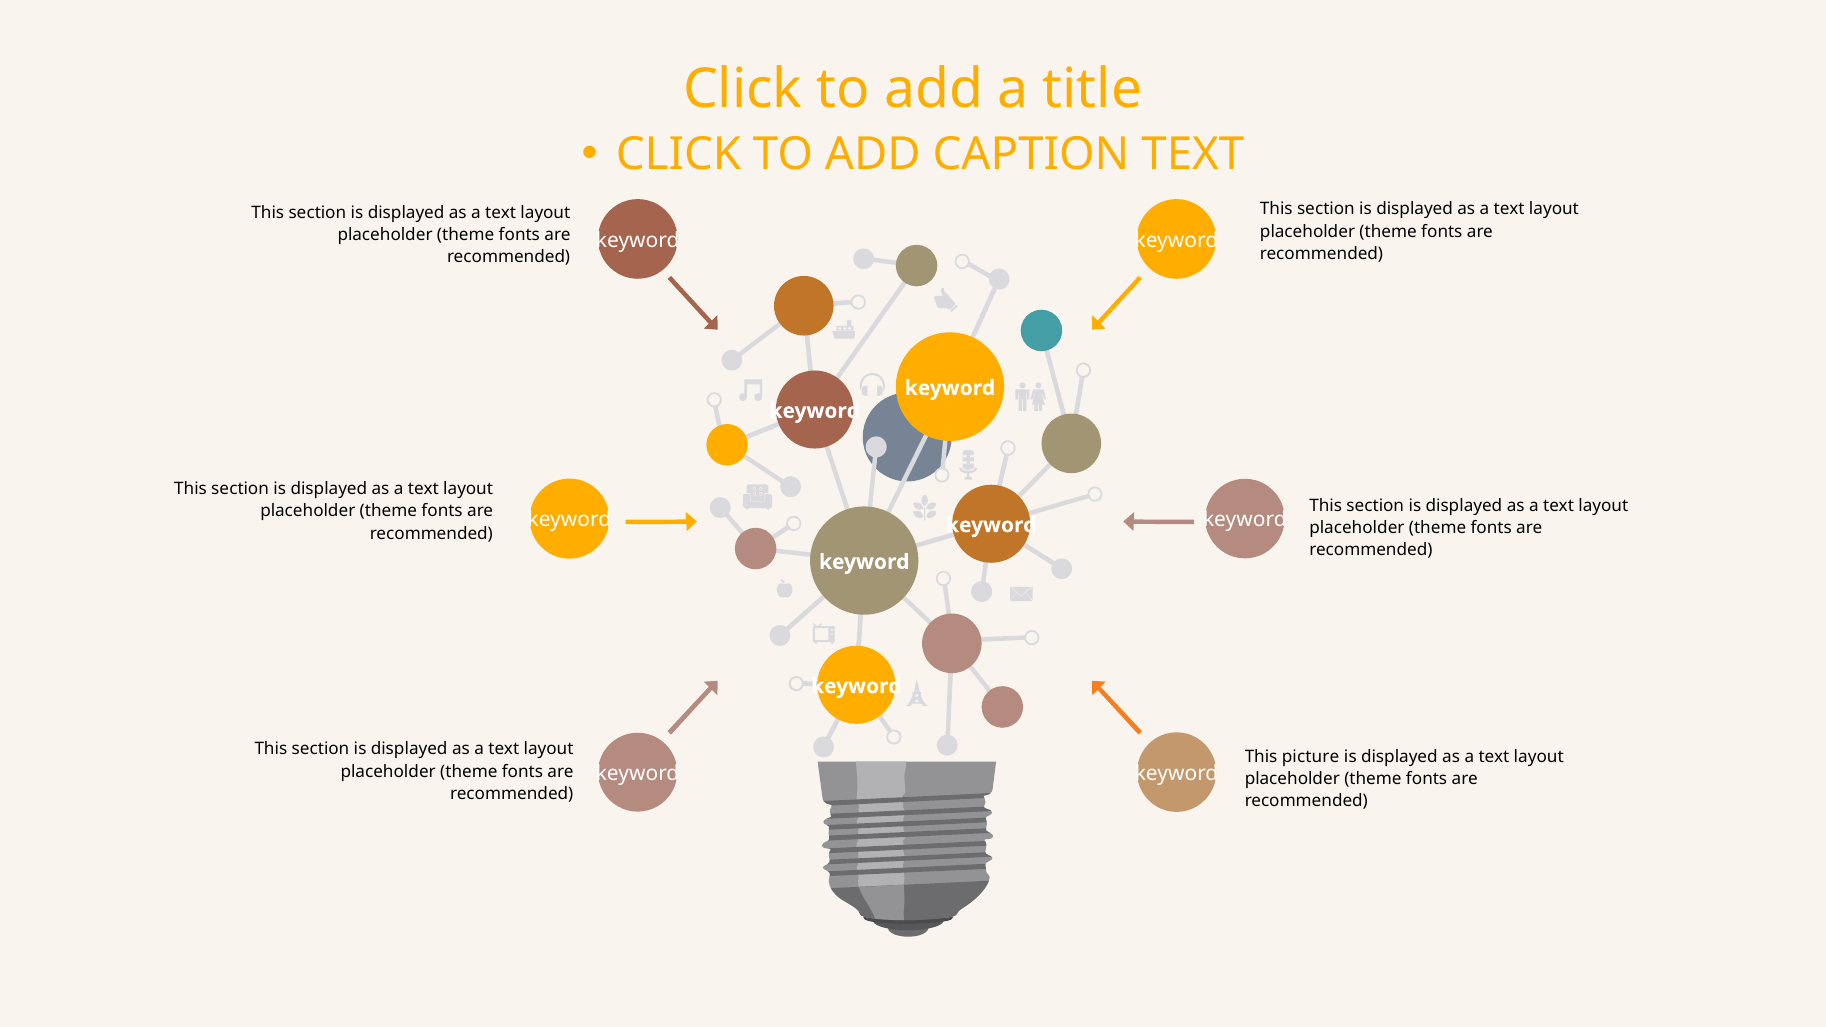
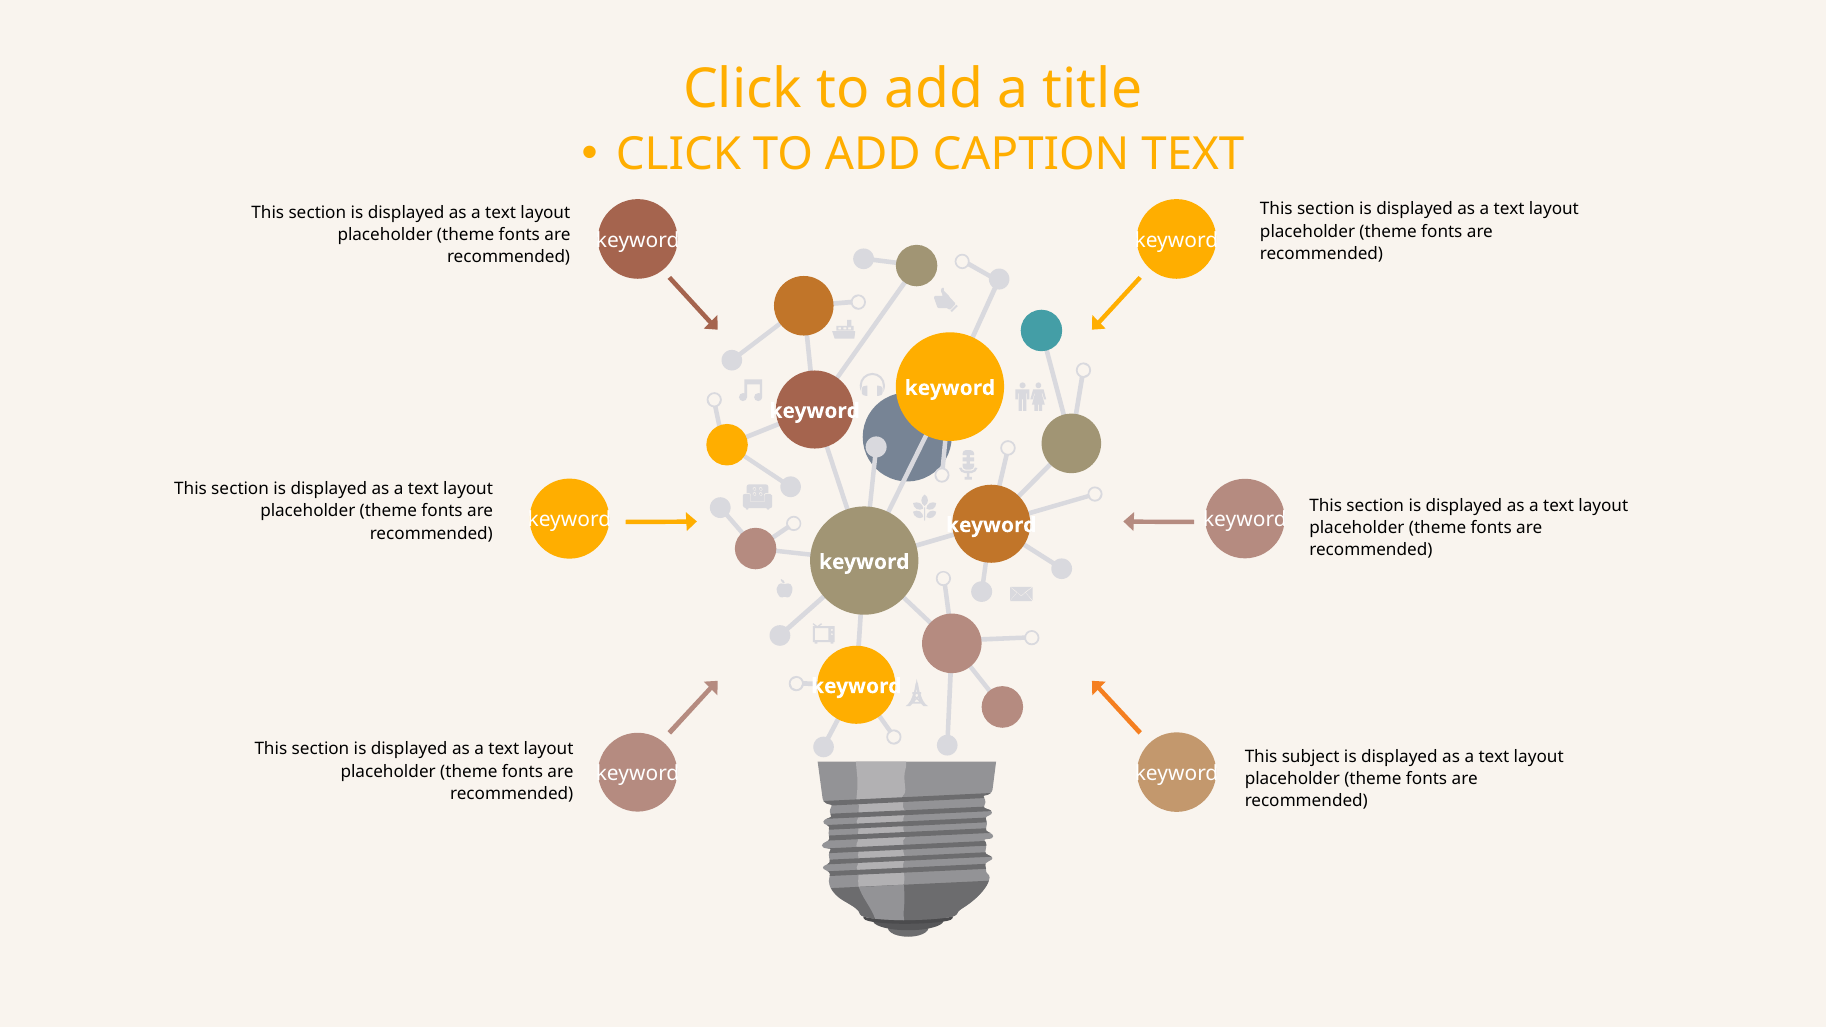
picture: picture -> subject (1311, 757)
